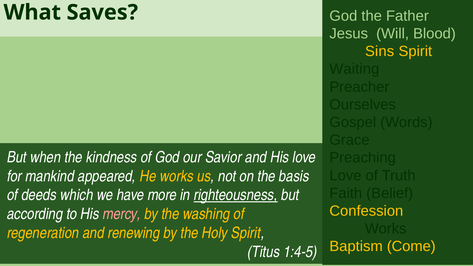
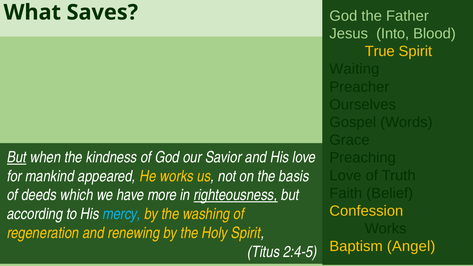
Will: Will -> Into (393, 34)
Sins: Sins -> True (380, 51)
But underline: none -> present (17, 157)
mercy colour: pink -> light blue (122, 214)
Come: Come -> Angel (411, 246)
1:4-5: 1:4-5 -> 2:4-5 (300, 252)
